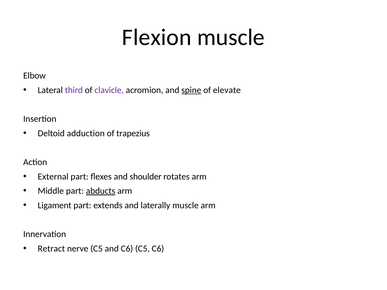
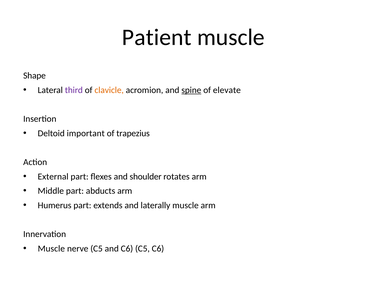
Flexion: Flexion -> Patient (157, 37)
Elbow: Elbow -> Shape (34, 76)
clavicle colour: purple -> orange (109, 90)
adduction: adduction -> important (86, 133)
abducts underline: present -> none (101, 191)
Ligament: Ligament -> Humerus (55, 206)
Retract: Retract -> Muscle (51, 249)
